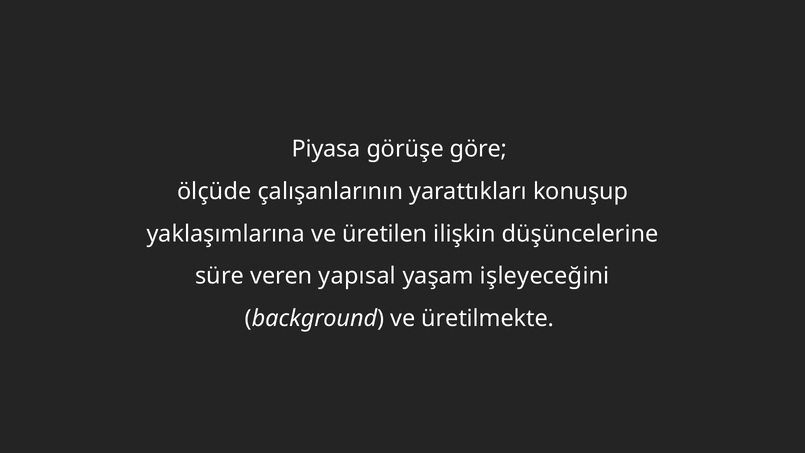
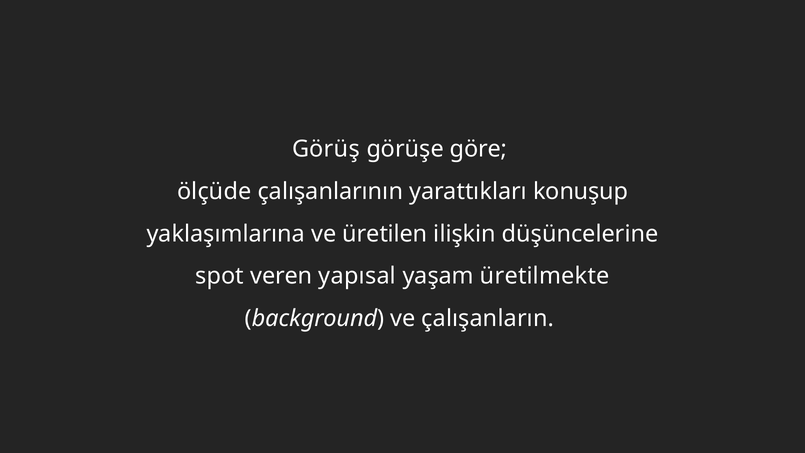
Piyasa: Piyasa -> Görüş (326, 149)
süre: süre -> spot (220, 276)
işleyeceğini: işleyeceğini -> üretilmekte (545, 276)
üretilmekte: üretilmekte -> çalışanların (488, 318)
